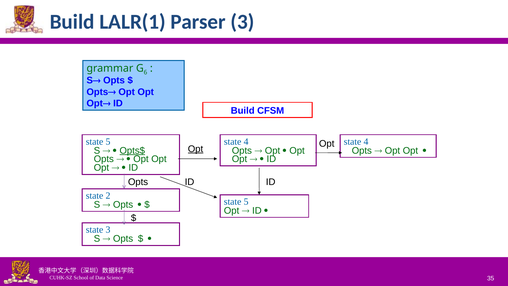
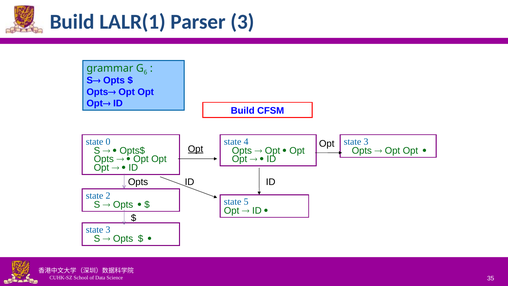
5: 5 -> 0 (108, 142)
4: 4 -> 3 (366, 142)
Opts$ underline: present -> none (132, 150)
